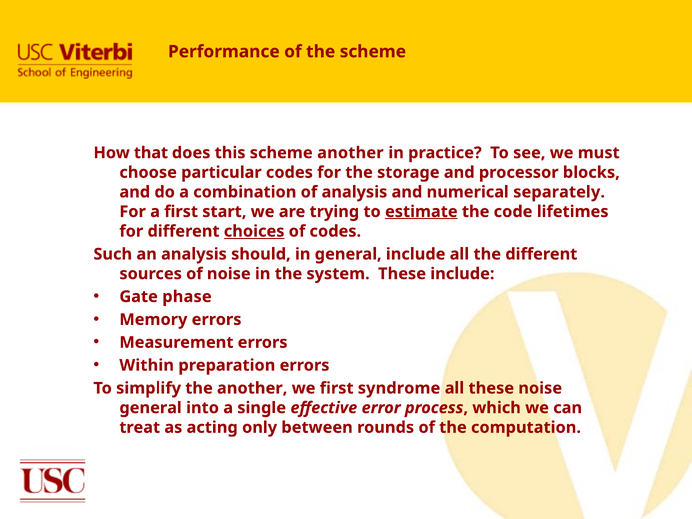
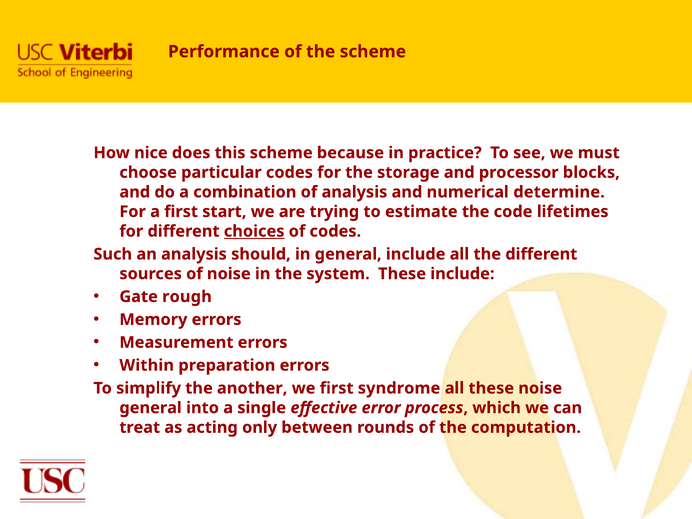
that: that -> nice (151, 153)
scheme another: another -> because (350, 153)
separately: separately -> determine (559, 192)
estimate underline: present -> none (421, 212)
phase: phase -> rough (187, 297)
